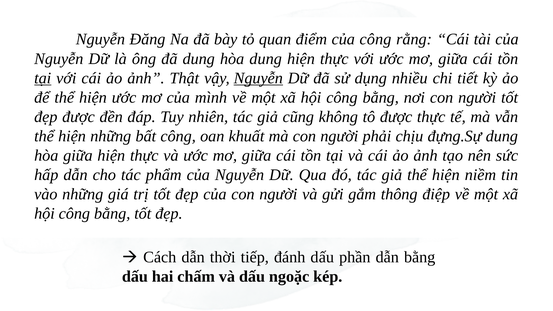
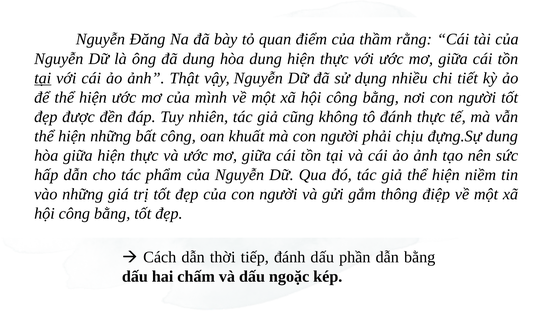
của công: công -> thầm (376, 39)
Nguyễn underline: present -> none (258, 78)
tô được: được -> đánh (396, 117)
